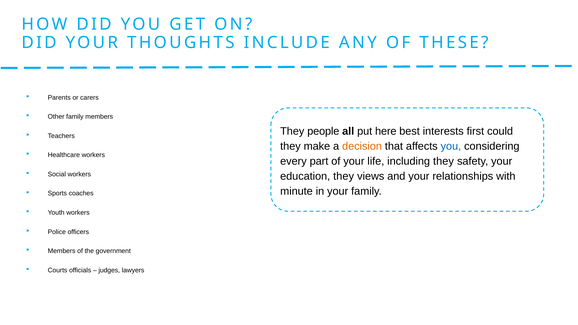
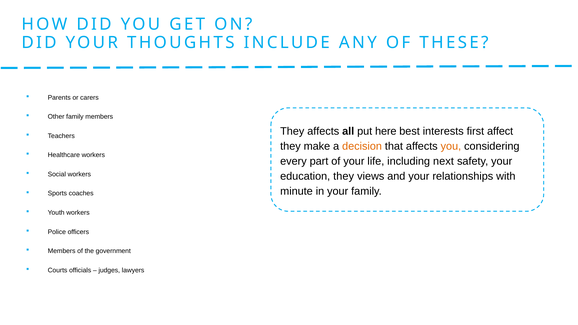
They people: people -> affects (323, 131)
could: could -> affect (500, 131)
you colour: blue -> orange (451, 146)
including they: they -> next (443, 161)
